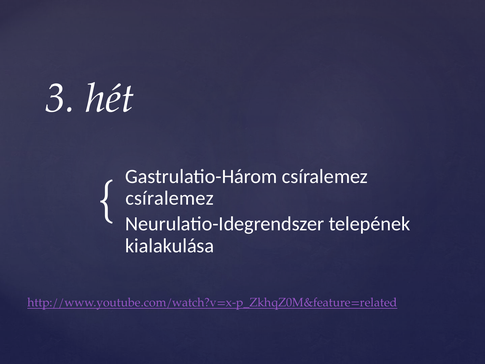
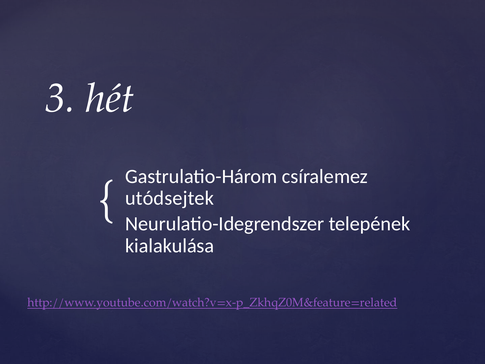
csíralemez: csíralemez -> utódsejtek (170, 198)
